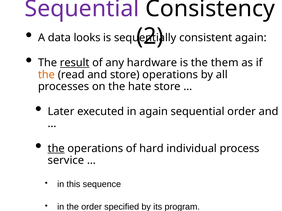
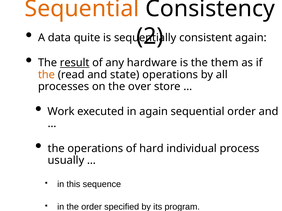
Sequential colour: purple -> orange (82, 9)
looks: looks -> quite (87, 38)
and store: store -> state (125, 75)
hate: hate -> over (140, 87)
Later: Later -> Work (61, 112)
the underline: present -> none (56, 149)
service: service -> usually (66, 161)
